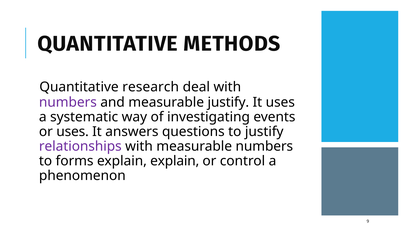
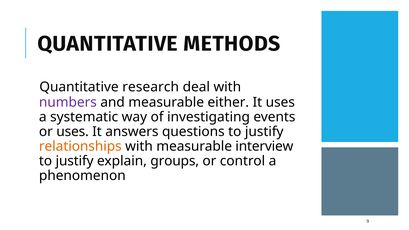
measurable justify: justify -> either (228, 102)
relationships colour: purple -> orange (80, 146)
measurable numbers: numbers -> interview (264, 146)
forms: forms -> justify (75, 161)
explain explain: explain -> groups (175, 161)
